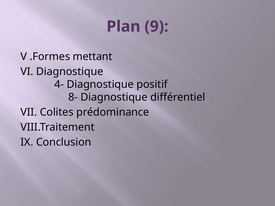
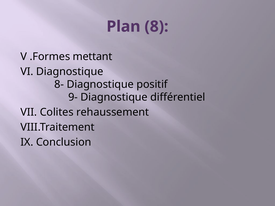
9: 9 -> 8 (156, 27)
4-: 4- -> 8- (59, 84)
8-: 8- -> 9- (73, 97)
prédominance: prédominance -> rehaussement (113, 112)
